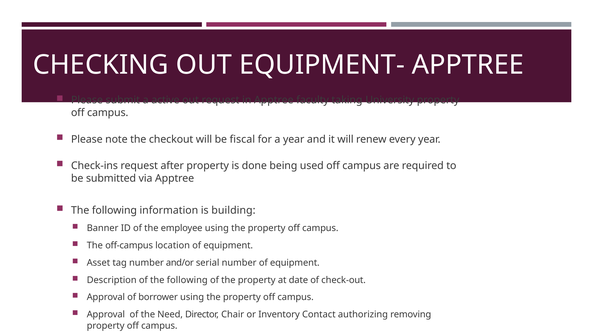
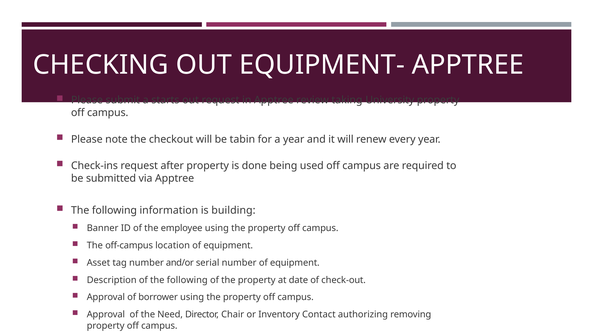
active: active -> starts (165, 100)
faculty: faculty -> review (313, 100)
fiscal: fiscal -> tabin (242, 139)
